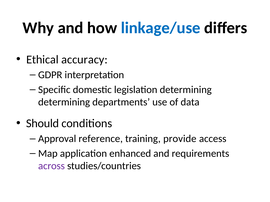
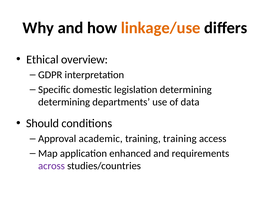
linkage/use colour: blue -> orange (161, 28)
accuracy: accuracy -> overview (85, 60)
reference: reference -> academic (101, 139)
training provide: provide -> training (180, 139)
